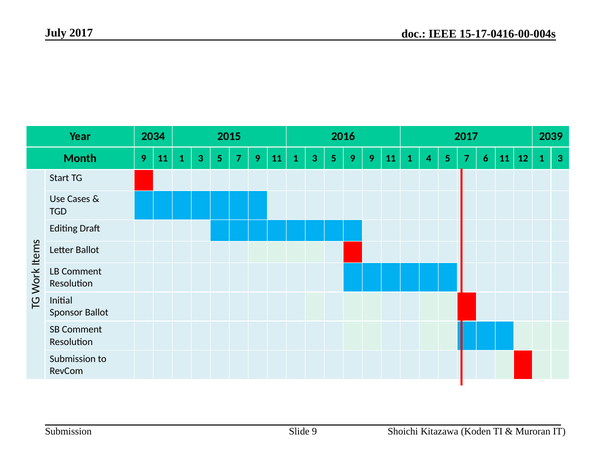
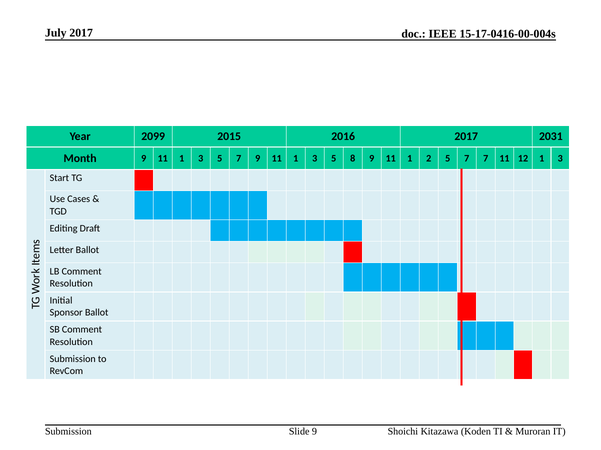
2034: 2034 -> 2099 (153, 137)
2039: 2039 -> 2031 (551, 137)
5 9: 9 -> 8 (353, 159)
4: 4 -> 2 (429, 159)
7 6: 6 -> 7 (486, 159)
